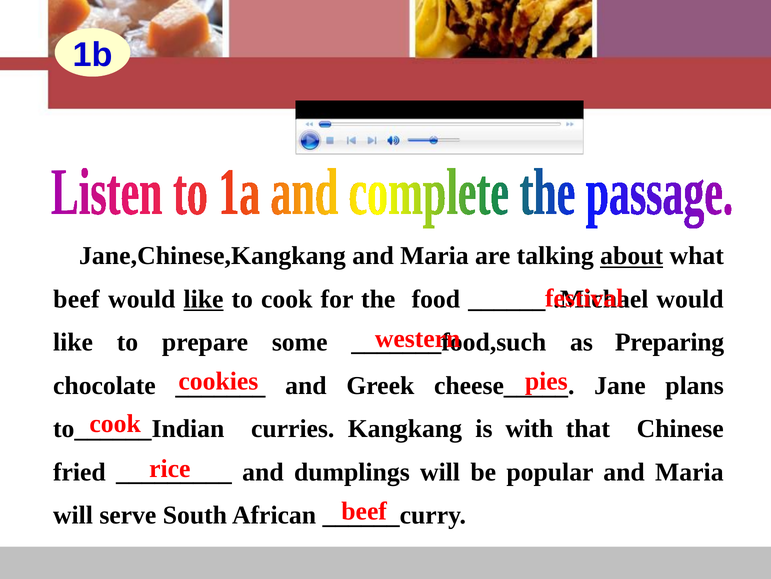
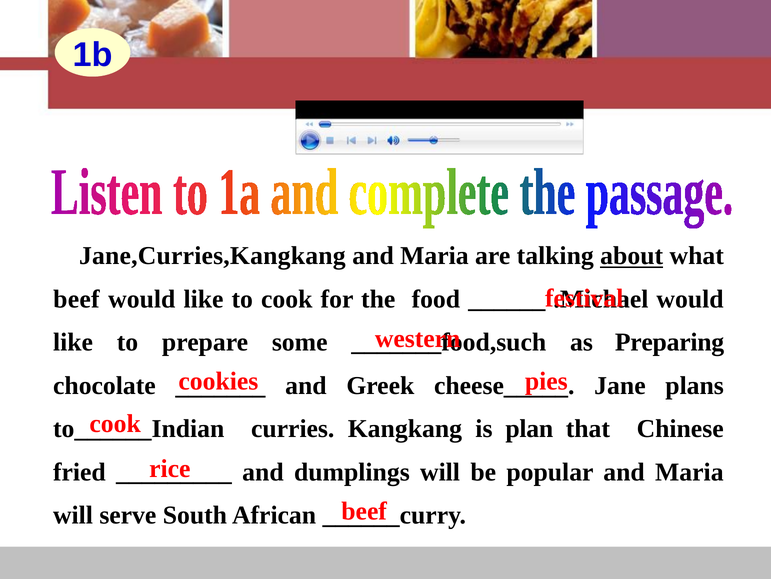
Jane,Chinese,Kangkang: Jane,Chinese,Kangkang -> Jane,Curries,Kangkang (212, 256)
like underline: present -> none (204, 299)
with: with -> plan (529, 428)
